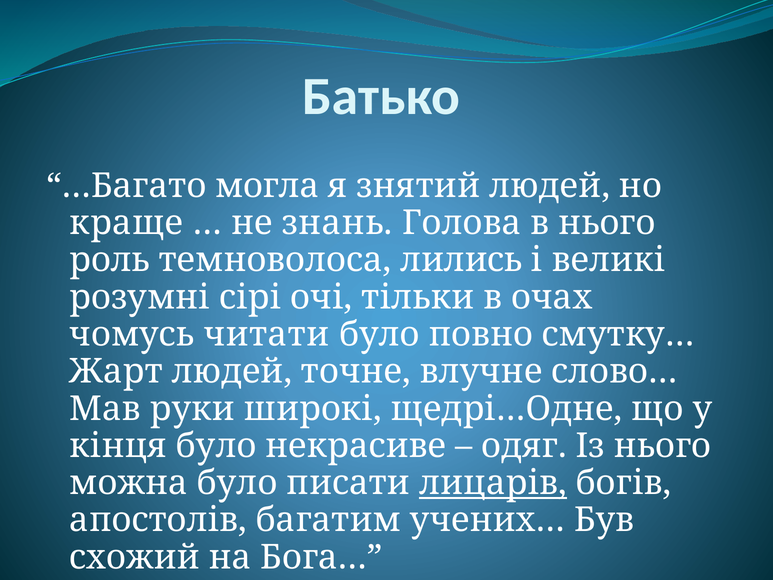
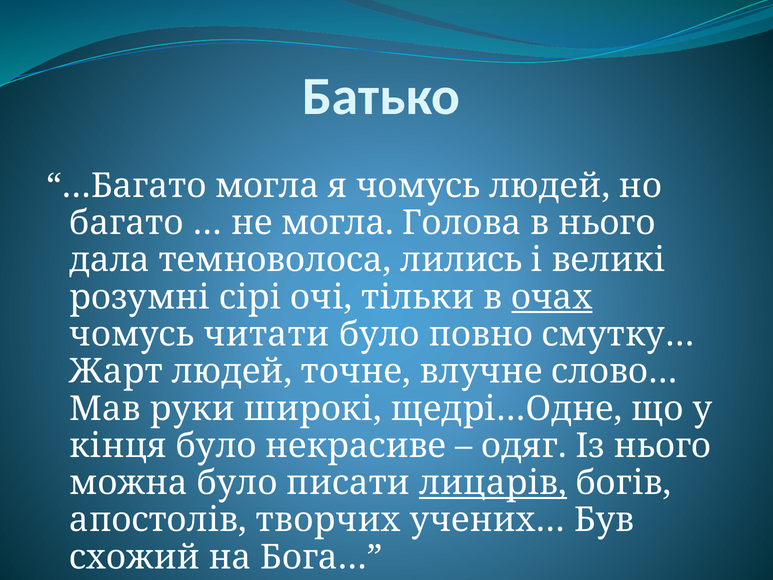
я знятий: знятий -> чомусь (418, 186)
краще: краще -> багато (126, 223)
не знань: знань -> могла (337, 223)
роль: роль -> дала (110, 260)
очах underline: none -> present (552, 297)
багатим: багатим -> творчих (328, 520)
